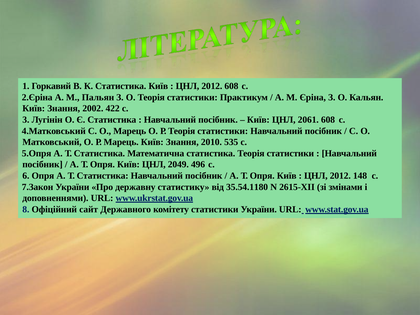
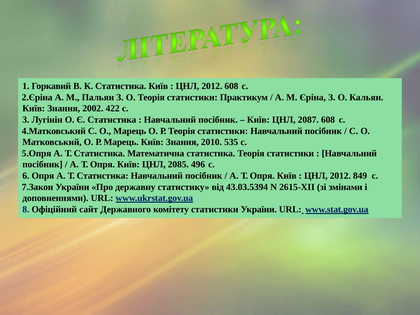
2061: 2061 -> 2087 (308, 120)
2049: 2049 -> 2085 (178, 165)
148: 148 -> 849 (360, 176)
35.54.1180: 35.54.1180 -> 43.03.5394 (247, 187)
